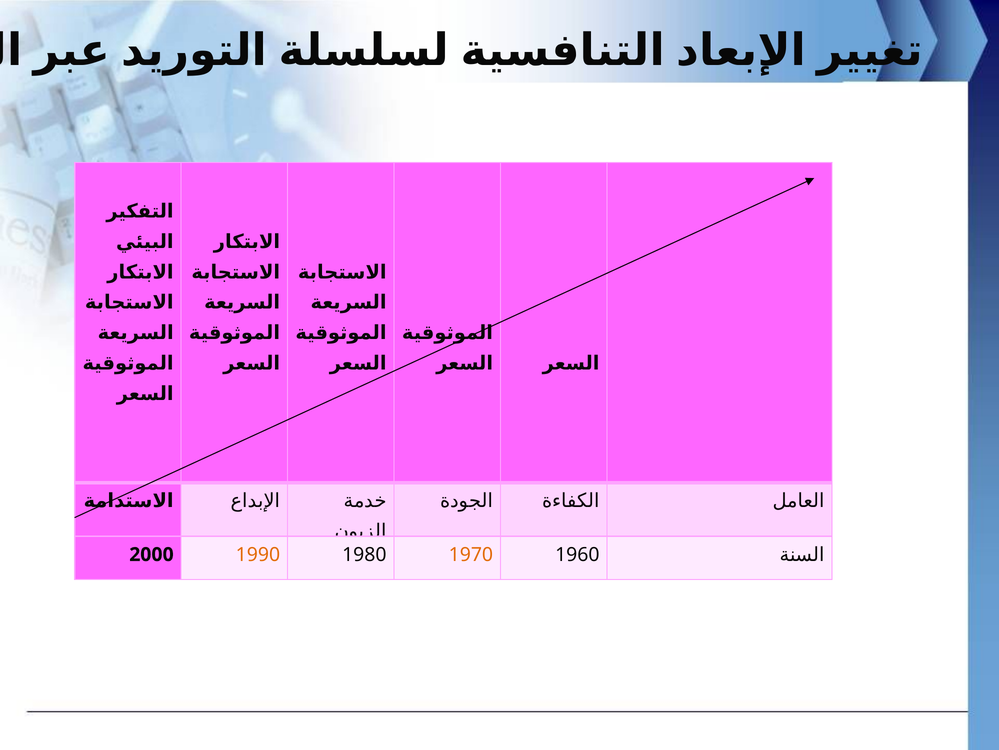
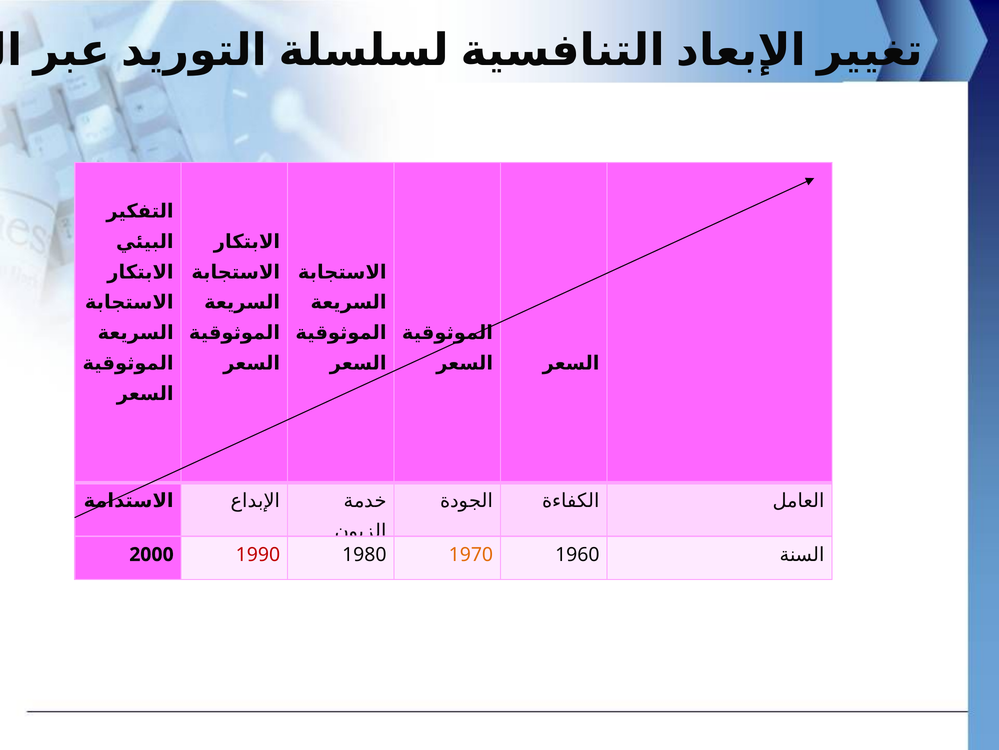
1990 colour: orange -> red (258, 554)
